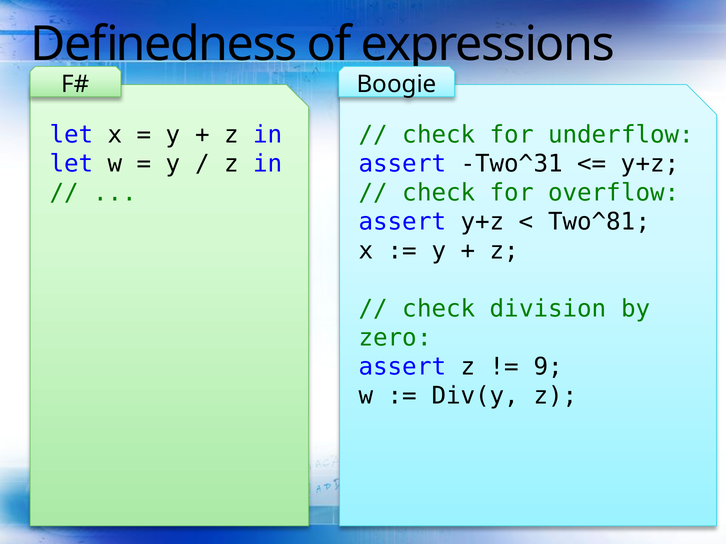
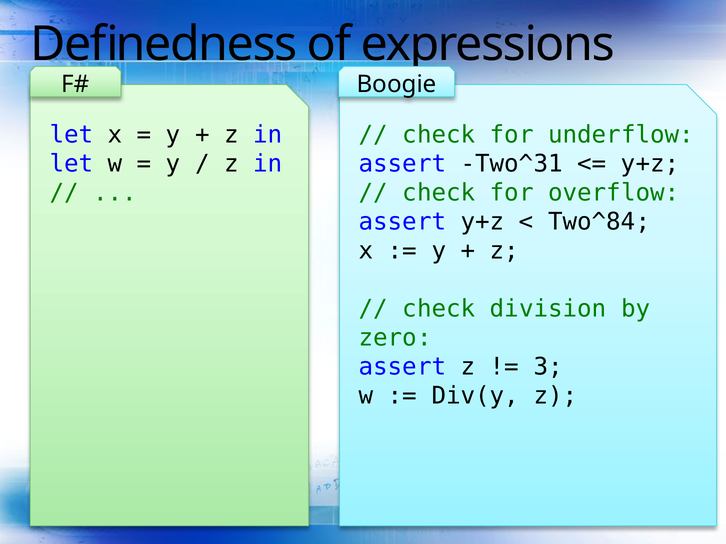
Two^81: Two^81 -> Two^84 (599, 222)
9: 9 -> 3 (548, 367)
